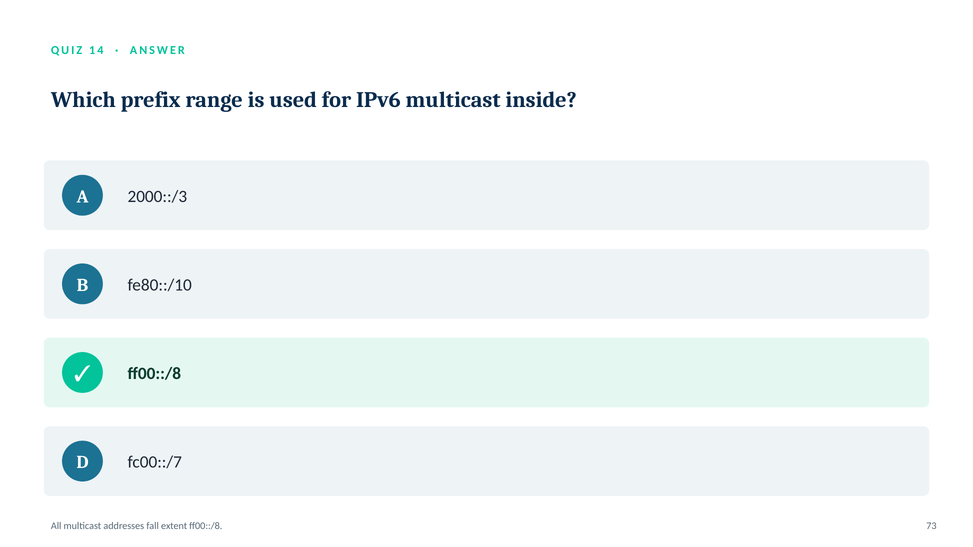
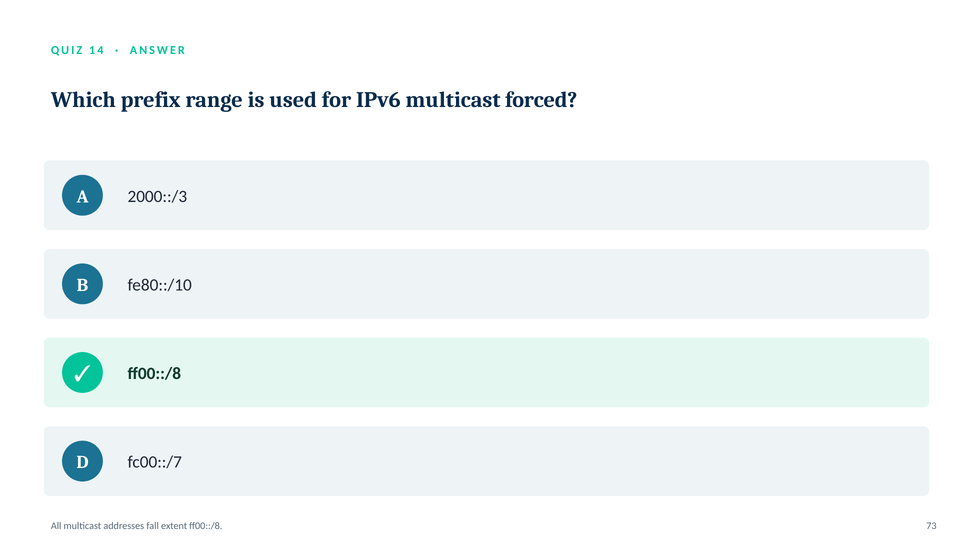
inside: inside -> forced (541, 100)
